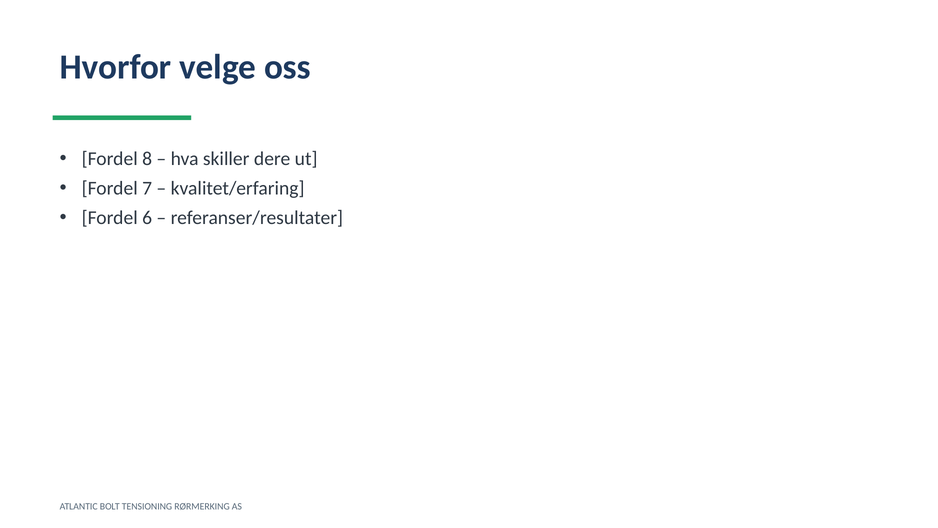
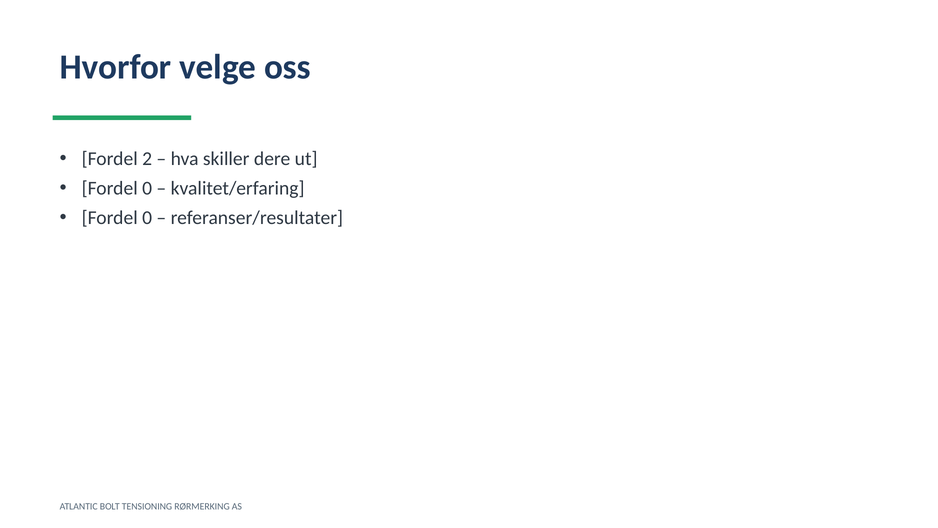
8: 8 -> 2 (147, 159)
7: 7 -> 0 (147, 188)
6: 6 -> 0 (147, 218)
